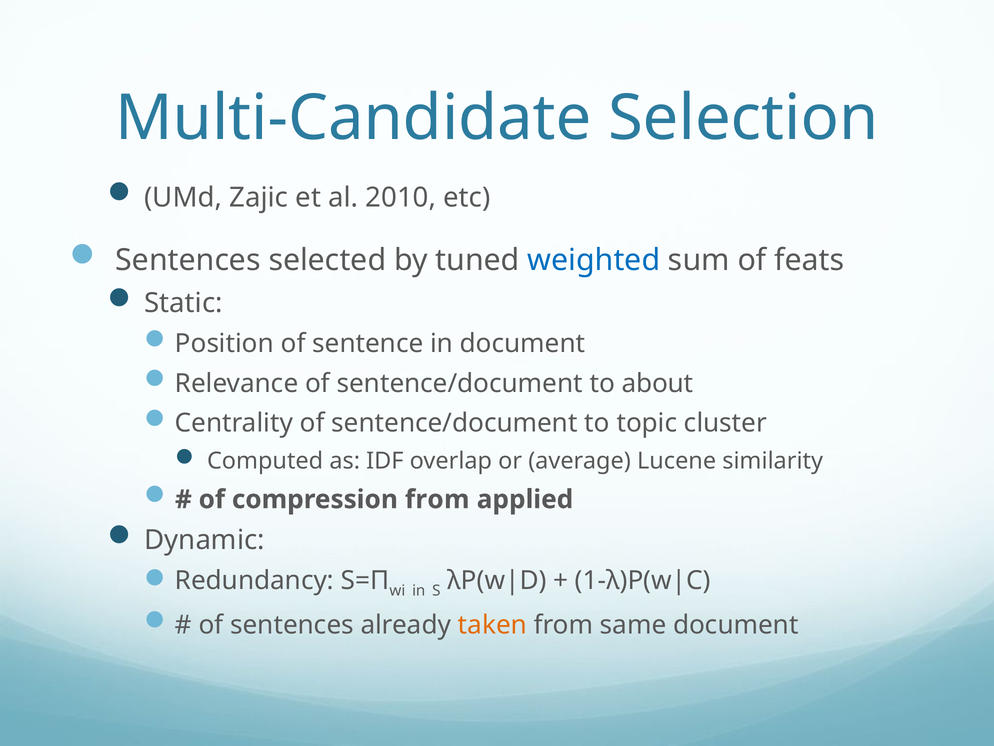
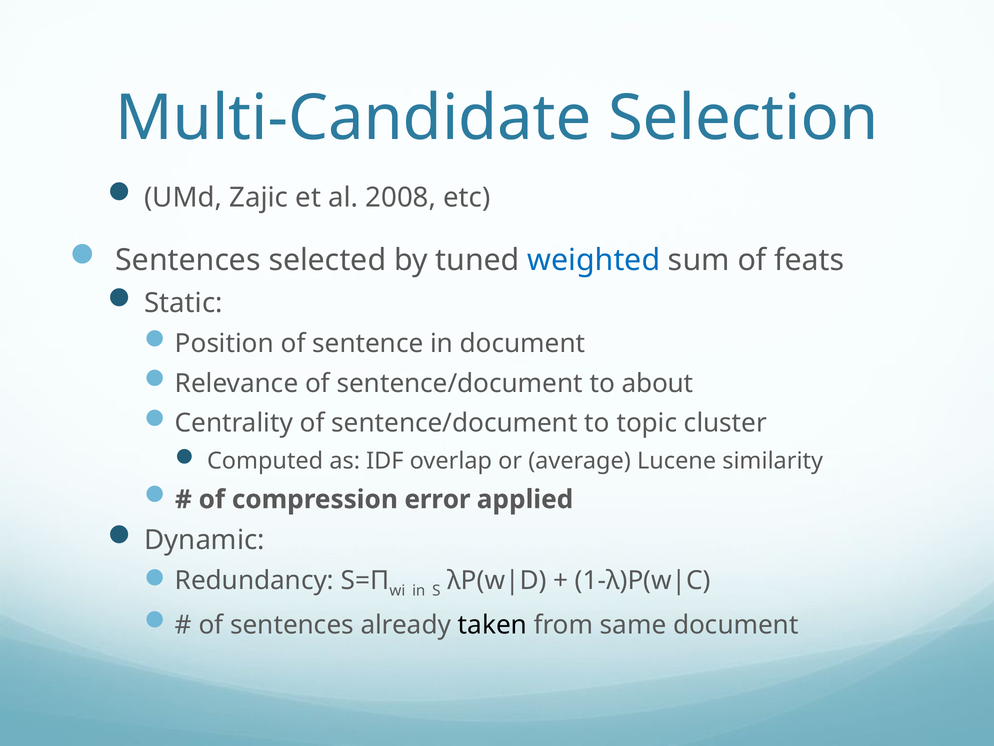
2010: 2010 -> 2008 (401, 197)
compression from: from -> error (437, 499)
taken colour: orange -> black (492, 624)
